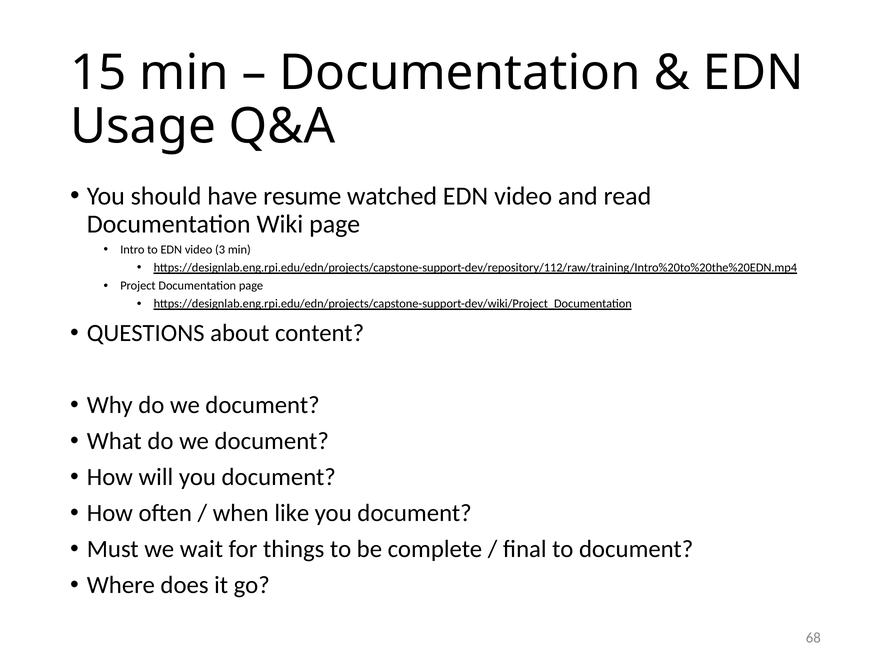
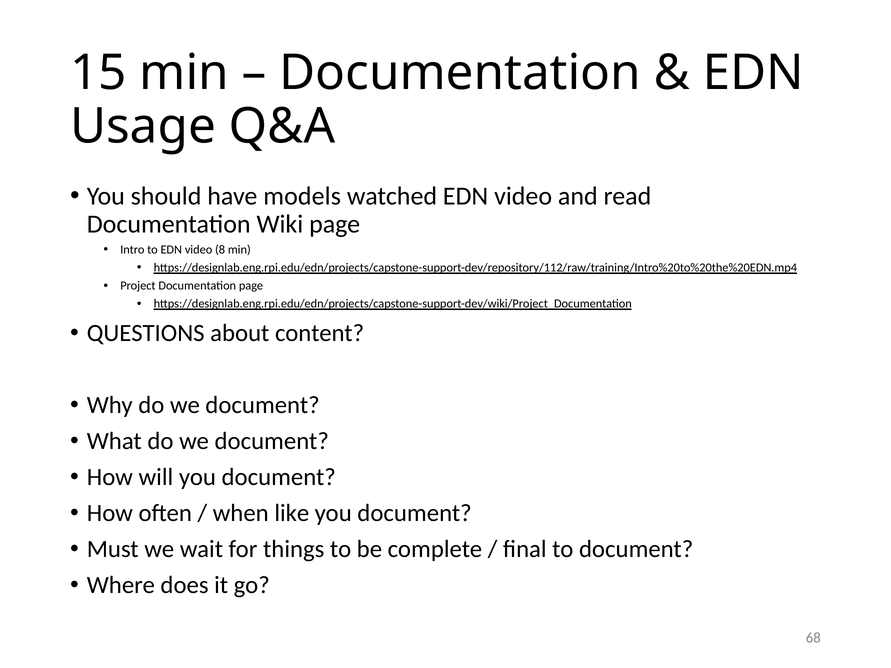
resume: resume -> models (302, 196)
3: 3 -> 8 (220, 250)
